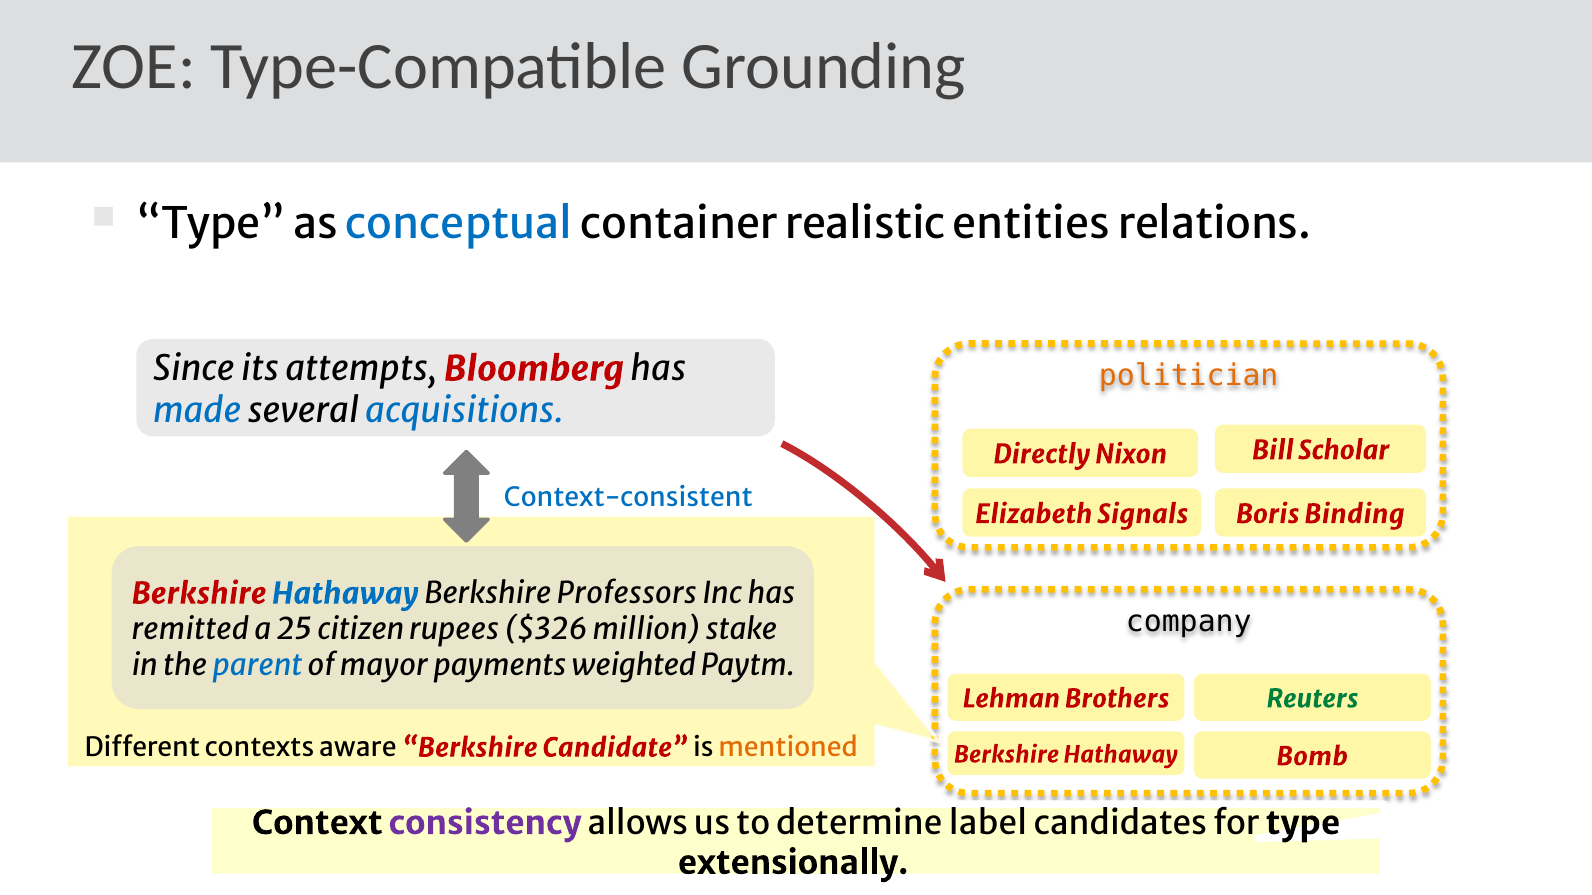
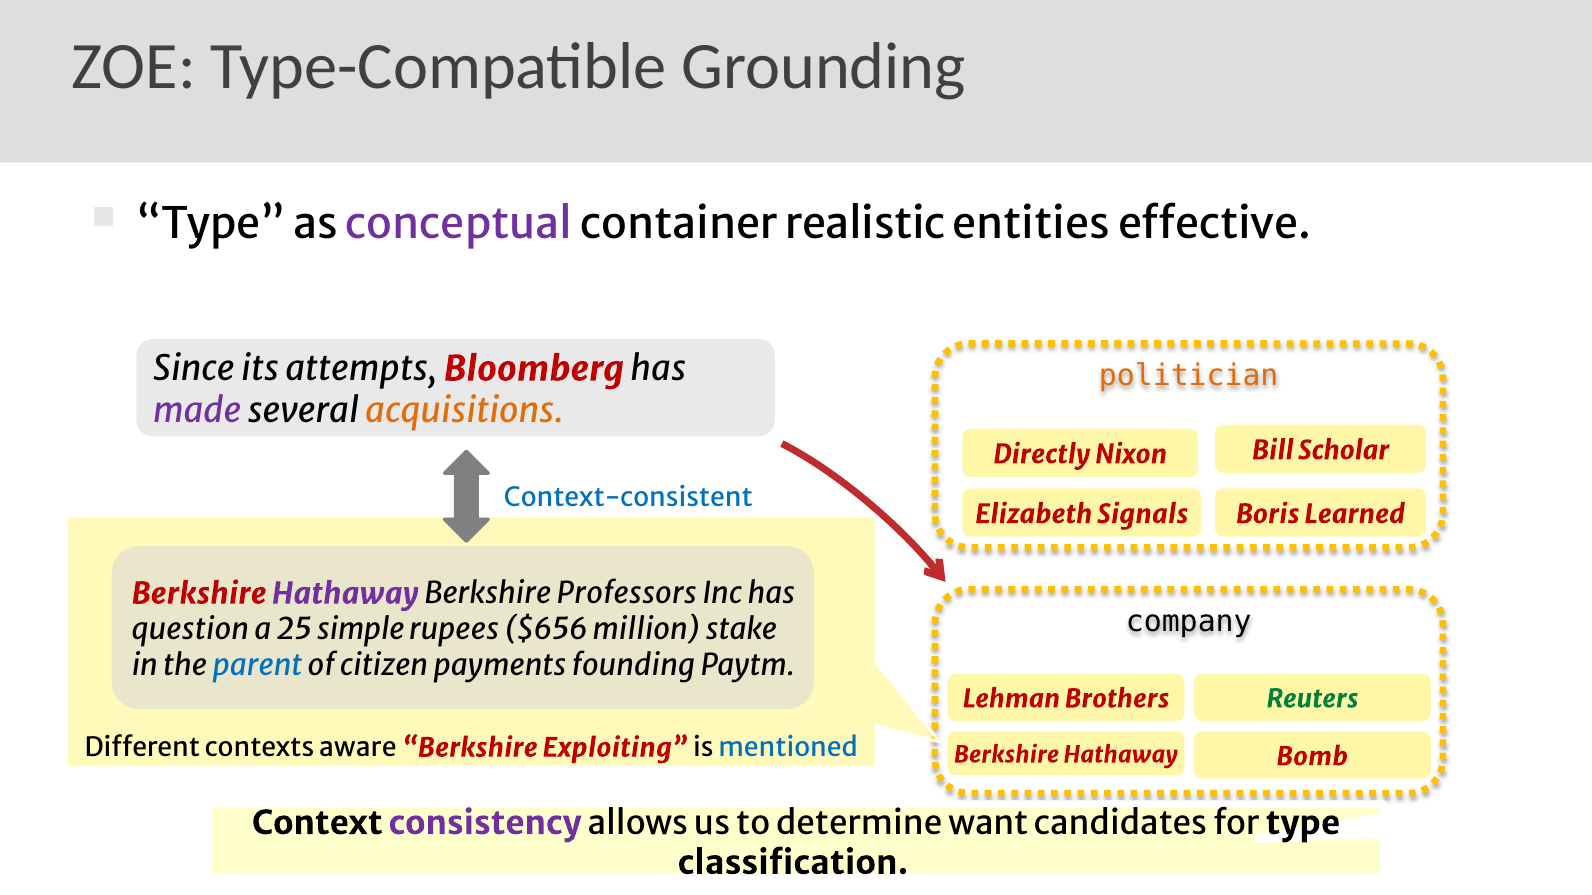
conceptual colour: blue -> purple (459, 224)
relations: relations -> effective (1215, 224)
made colour: blue -> purple (197, 411)
acquisitions colour: blue -> orange (464, 411)
Binding: Binding -> Learned (1355, 515)
Hathaway colour: blue -> purple (345, 594)
remitted: remitted -> question (190, 630)
citizen: citizen -> simple (361, 630)
$326: $326 -> $656 (546, 630)
mayor: mayor -> citizen (384, 666)
weighted: weighted -> founding (633, 666)
Candidate: Candidate -> Exploiting (615, 748)
mentioned colour: orange -> blue (788, 748)
label: label -> want (988, 824)
extensionally: extensionally -> classification (793, 863)
